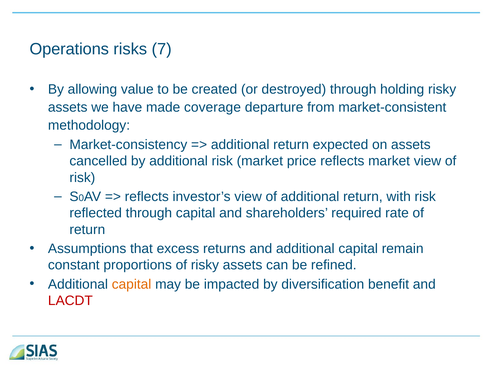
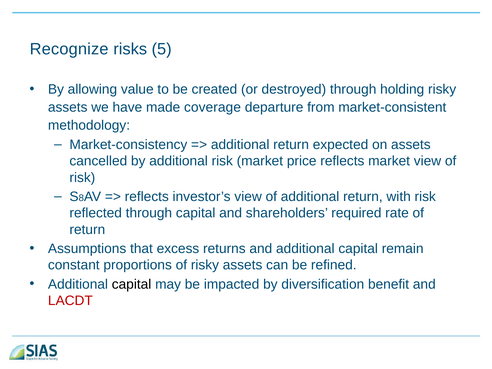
Operations: Operations -> Recognize (69, 49)
7: 7 -> 5 (162, 49)
0: 0 -> 8 (81, 198)
capital colour: orange -> black (132, 284)
